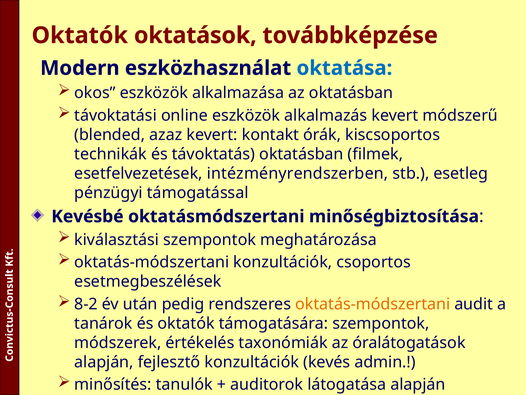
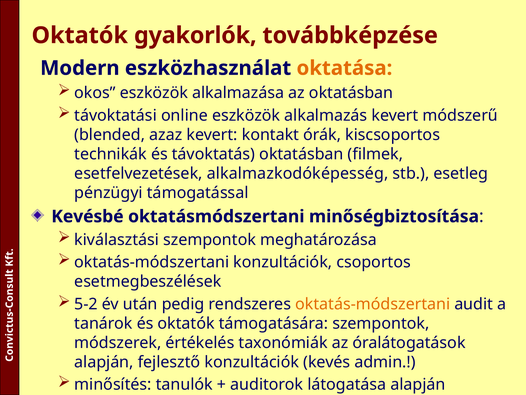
oktatások: oktatások -> gyakorlók (195, 35)
oktatása colour: blue -> orange (344, 68)
intézményrendszerben: intézményrendszerben -> alkalmazkodóképesség (298, 173)
8-2: 8-2 -> 5-2 (86, 304)
